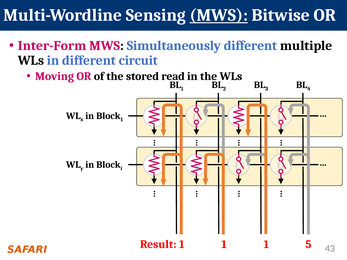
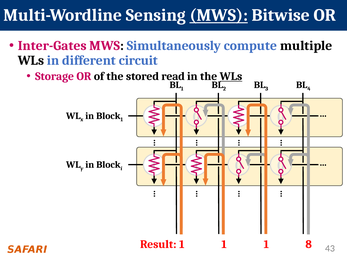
Inter-Form: Inter-Form -> Inter-Gates (52, 46)
Simultaneously different: different -> compute (250, 46)
Moving: Moving -> Storage (55, 76)
WLs underline: none -> present (231, 76)
5: 5 -> 8 (309, 245)
